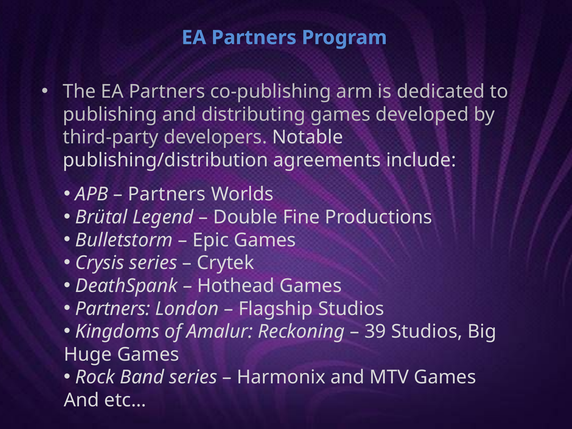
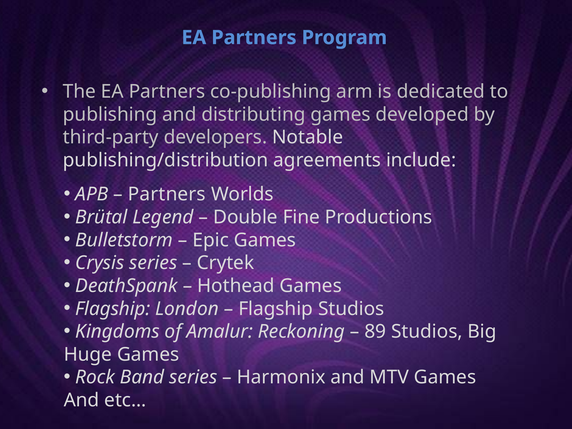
Partners: Partners -> Flagship (113, 309)
39: 39 -> 89 (375, 332)
